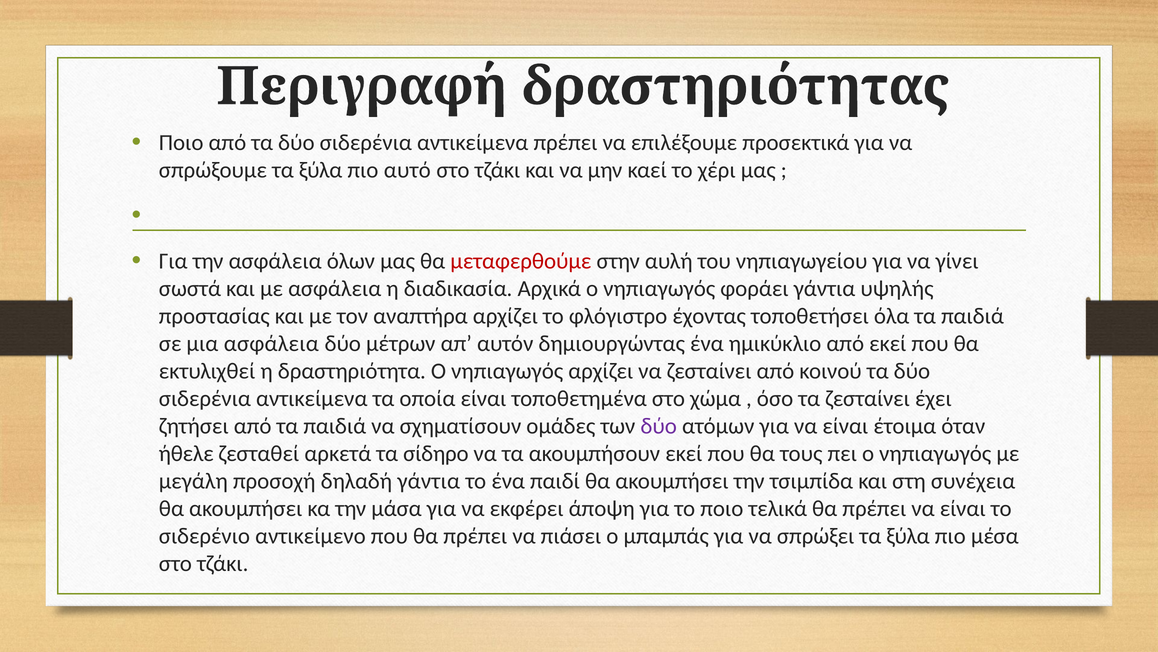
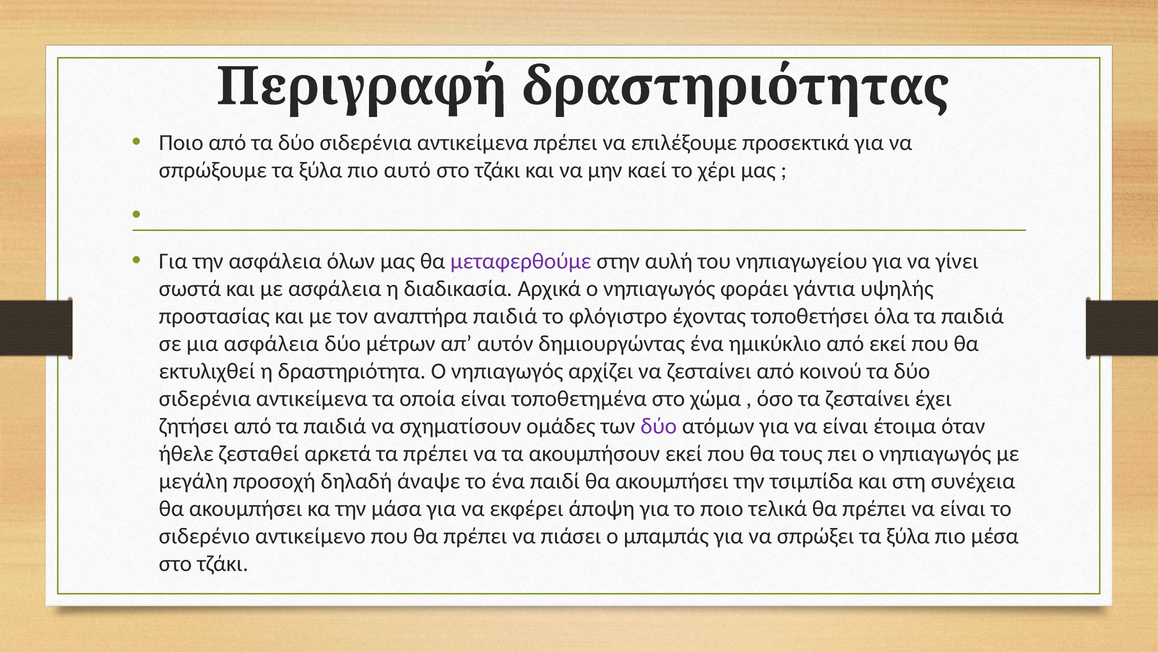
μεταφερθούμε colour: red -> purple (521, 261)
αναπτήρα αρχίζει: αρχίζει -> παιδιά (505, 316)
τα σίδηρο: σίδηρο -> πρέπει (436, 453)
δηλαδή γάντια: γάντια -> άναψε (429, 481)
